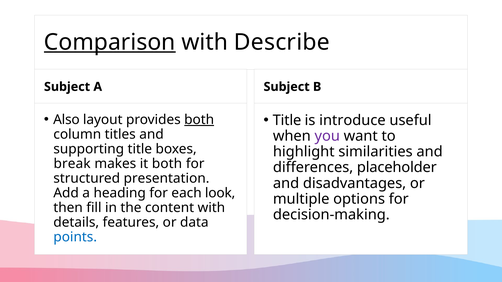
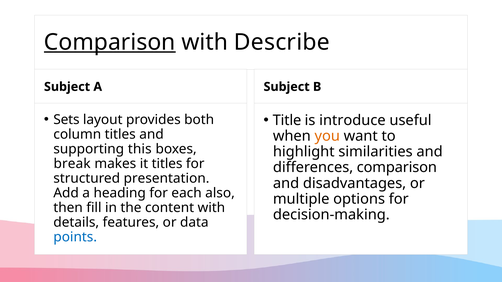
Also: Also -> Sets (66, 120)
both underline: present -> none (199, 120)
you colour: purple -> orange (327, 136)
supporting title: title -> this (140, 149)
it both: both -> titles (167, 164)
differences placeholder: placeholder -> comparison (397, 168)
look: look -> also (220, 193)
